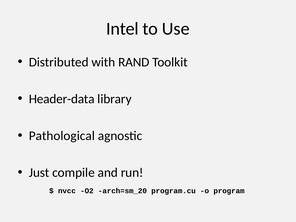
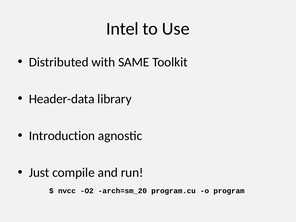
RAND: RAND -> SAME (134, 62)
Pathological: Pathological -> Introduction (62, 136)
